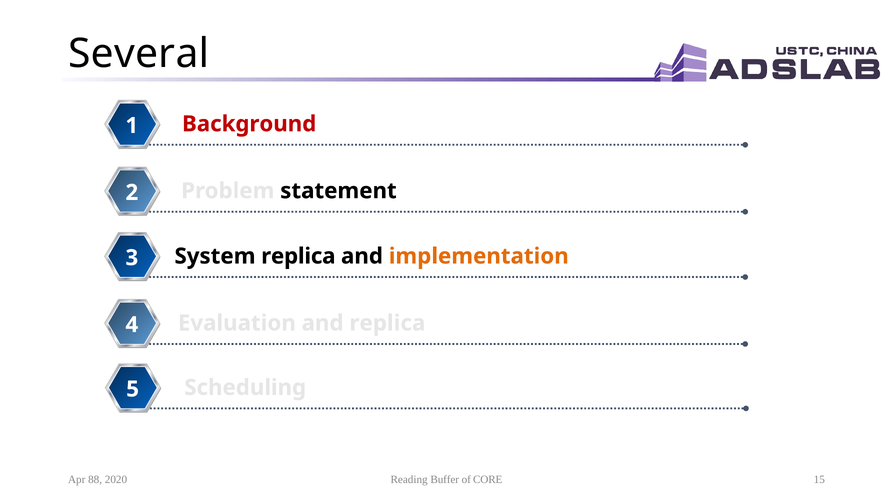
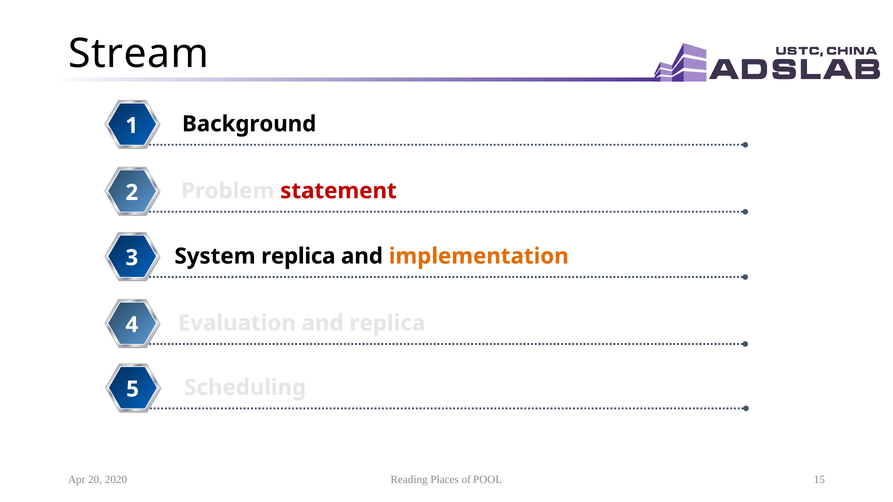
Several: Several -> Stream (139, 54)
Background colour: red -> black (249, 124)
statement colour: black -> red (338, 191)
88: 88 -> 20 (95, 480)
Buffer: Buffer -> Places (445, 480)
CORE: CORE -> POOL (488, 480)
